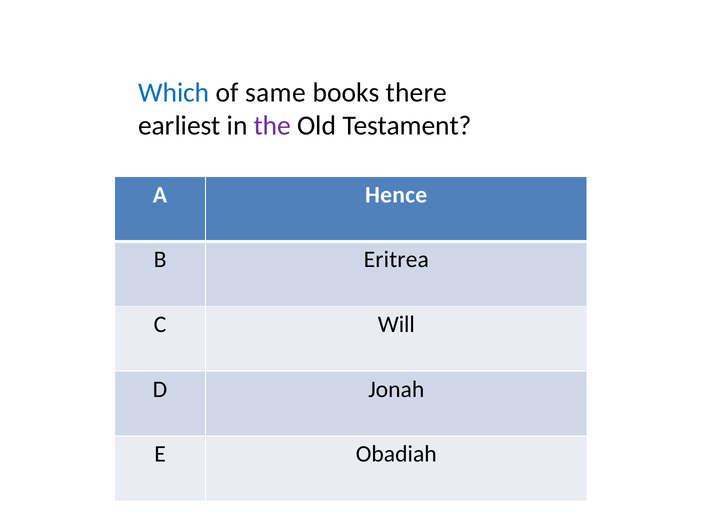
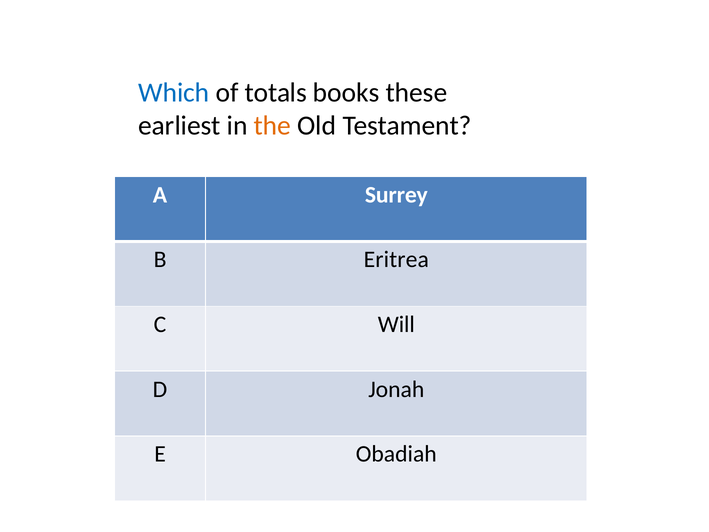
same: same -> totals (276, 92)
there: there -> these (416, 92)
the colour: purple -> orange (272, 125)
Hence: Hence -> Surrey (396, 195)
